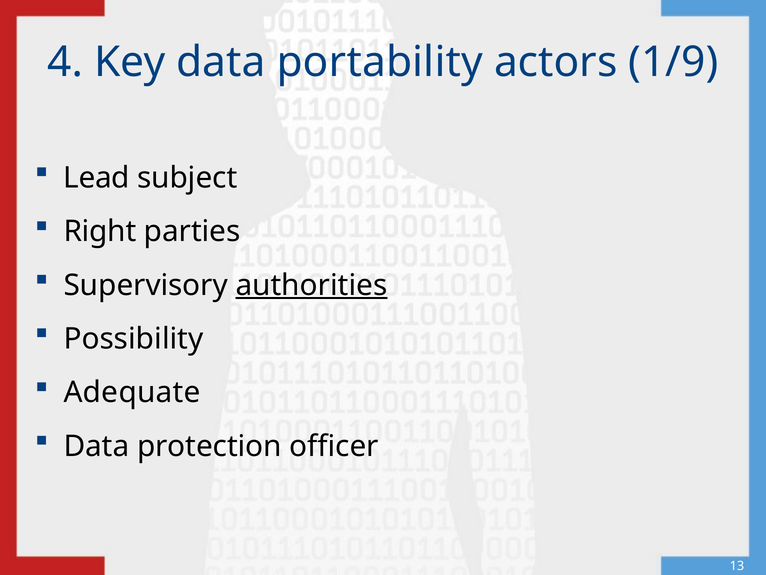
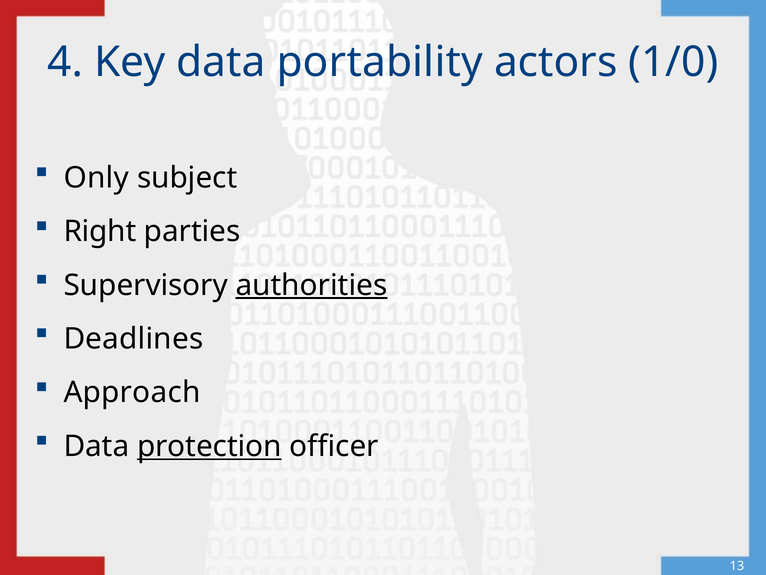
1/9: 1/9 -> 1/0 (673, 62)
Lead: Lead -> Only (96, 178)
Possibility: Possibility -> Deadlines (133, 339)
Adequate: Adequate -> Approach (132, 392)
protection underline: none -> present (209, 446)
